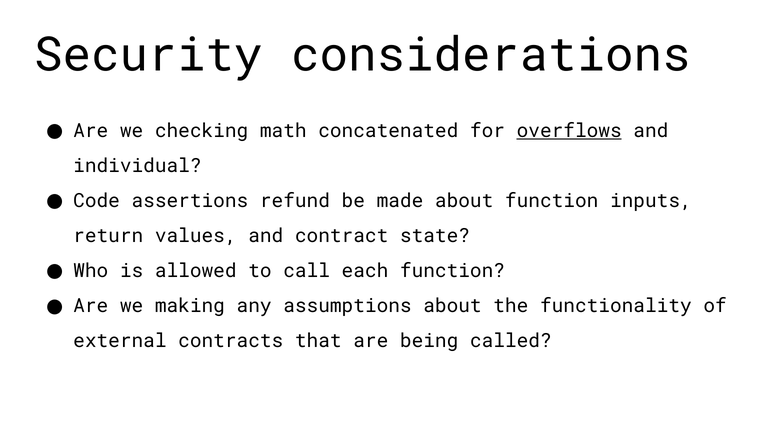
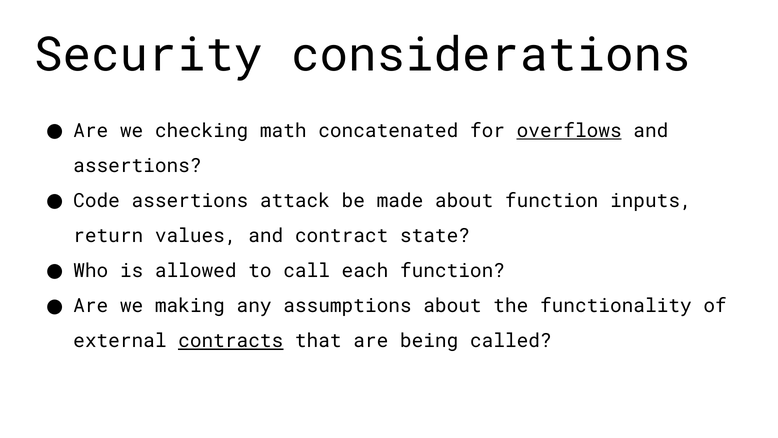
individual: individual -> assertions (137, 166)
refund: refund -> attack (295, 201)
contracts underline: none -> present (231, 341)
